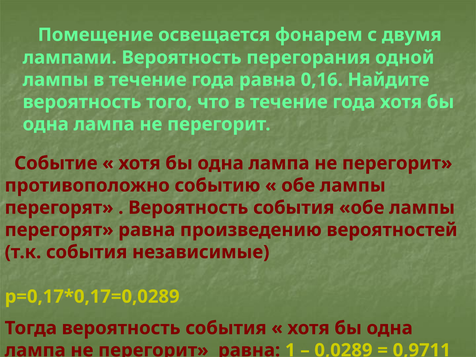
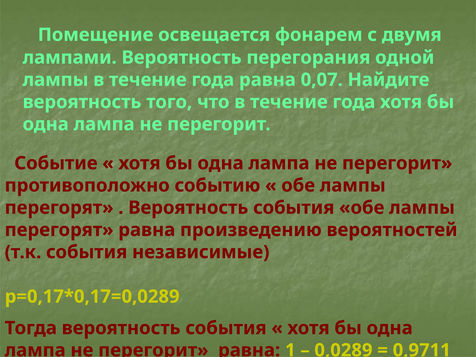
0,16: 0,16 -> 0,07 (322, 80)
